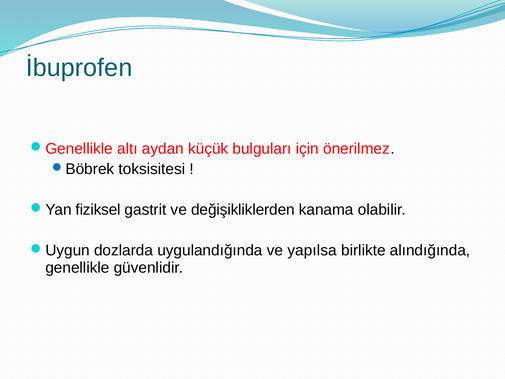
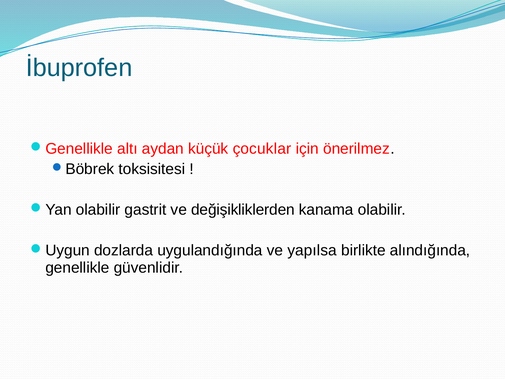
bulguları: bulguları -> çocuklar (262, 149)
fiziksel: fiziksel -> olabilir (98, 210)
